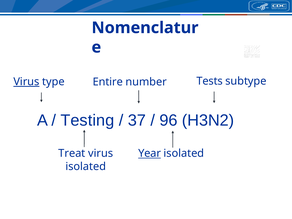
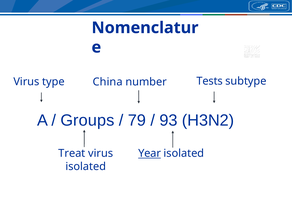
Virus underline: present -> none (26, 82)
Entire: Entire -> China (108, 82)
Testing: Testing -> Groups (87, 120)
37: 37 -> 79 (137, 120)
96: 96 -> 93 (168, 120)
